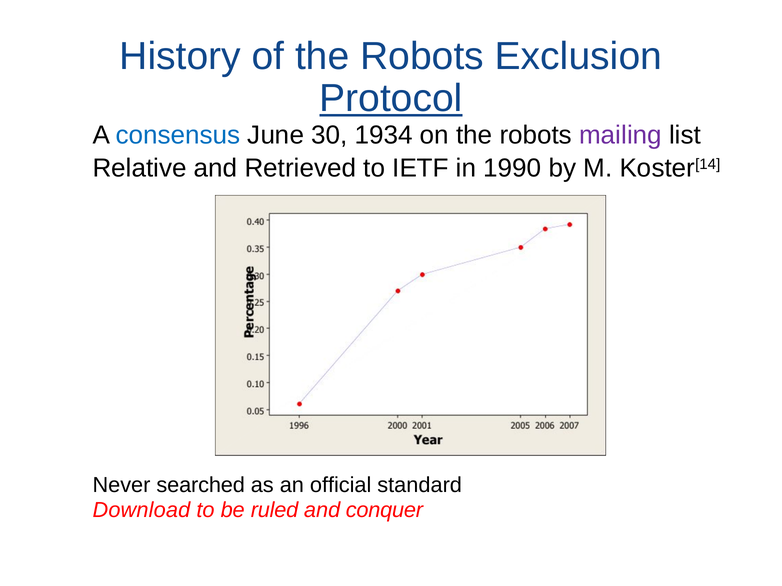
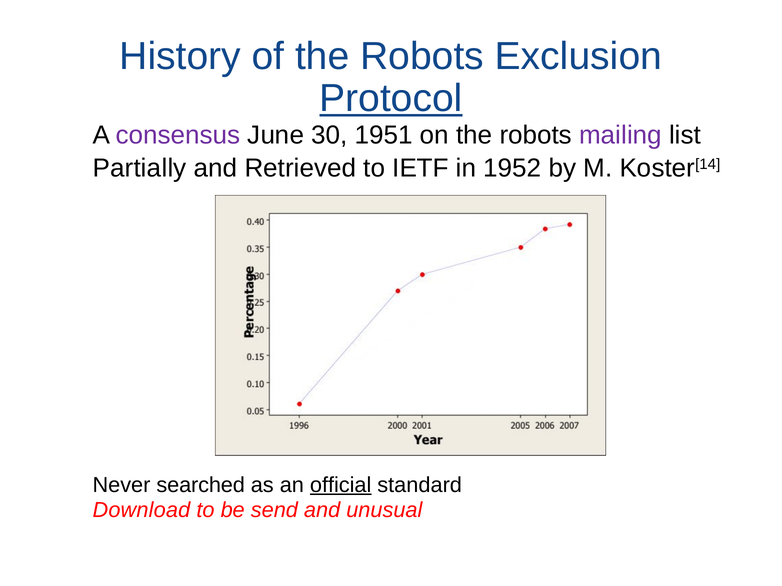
consensus colour: blue -> purple (178, 135)
1934: 1934 -> 1951 (384, 135)
Relative: Relative -> Partially (140, 168)
1990: 1990 -> 1952 (512, 168)
official underline: none -> present (341, 485)
ruled: ruled -> send (274, 511)
conquer: conquer -> unusual (384, 511)
